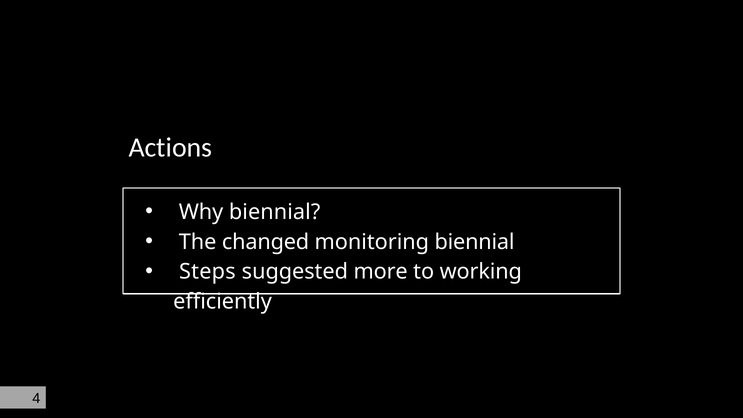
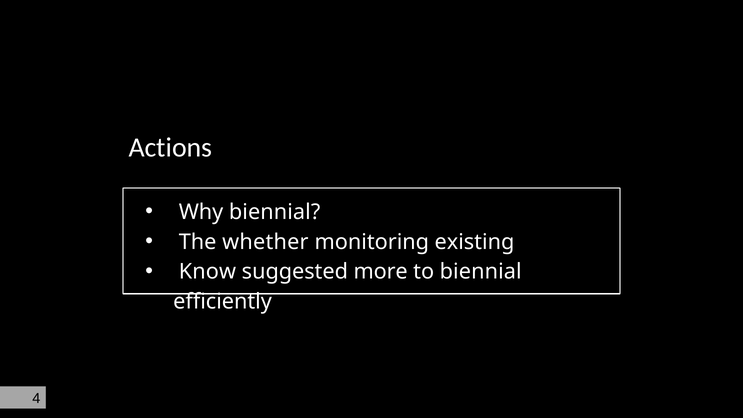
changed: changed -> whether (265, 242)
monitoring biennial: biennial -> existing (474, 242)
Steps: Steps -> Know (207, 272)
to working: working -> biennial (481, 272)
